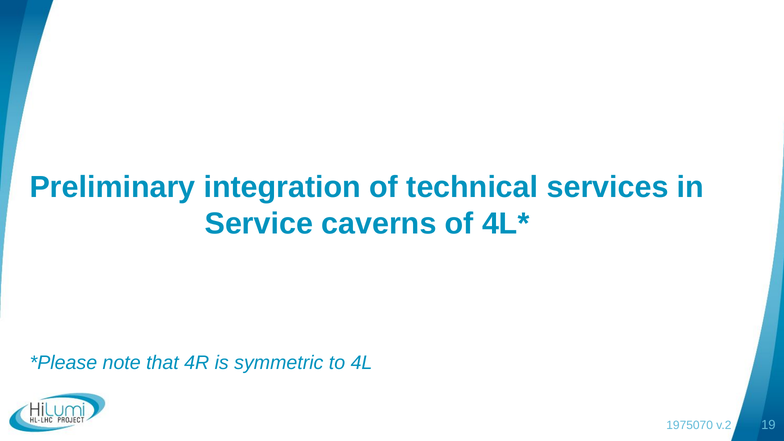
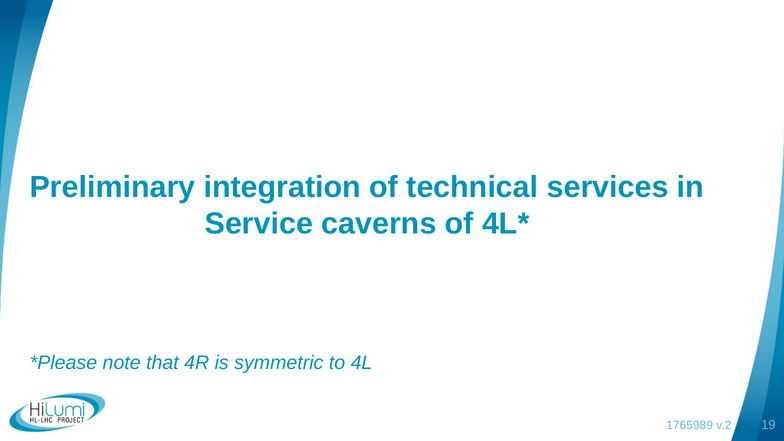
1975070: 1975070 -> 1765989 (690, 425)
